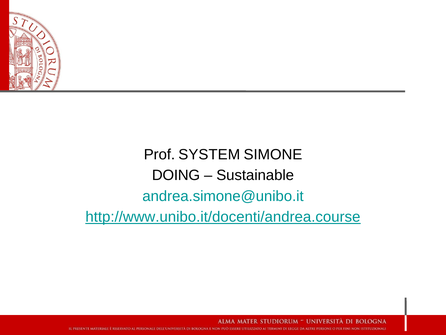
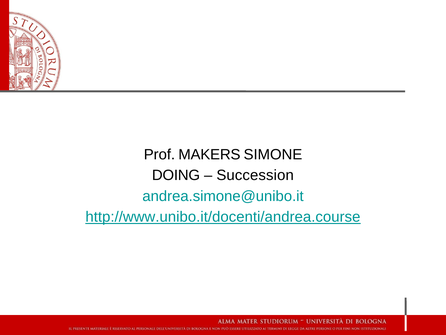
SYSTEM: SYSTEM -> MAKERS (209, 154)
Sustainable: Sustainable -> Succession (255, 175)
